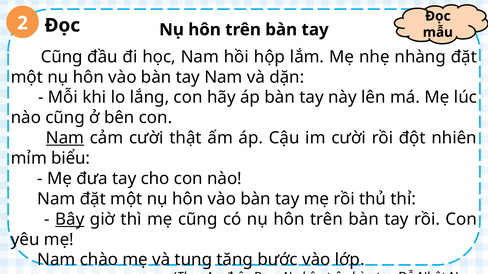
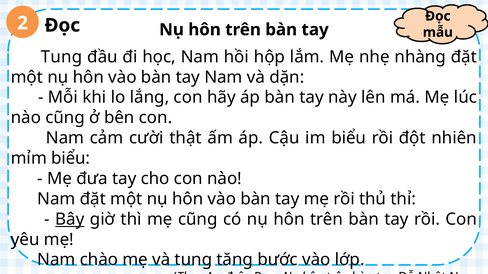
Cũng: Cũng -> Tung (62, 57)
Nam underline: present -> none (65, 138)
im cười: cười -> biểu (349, 138)
